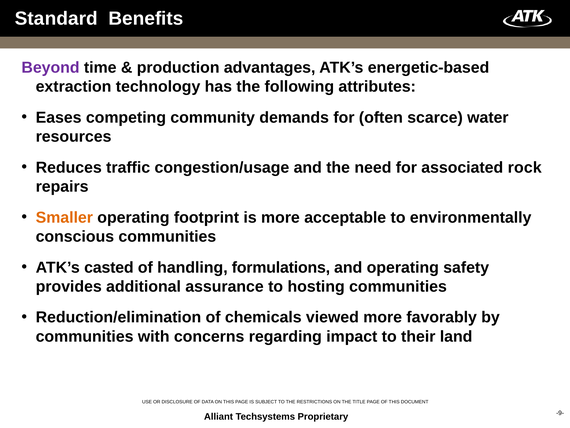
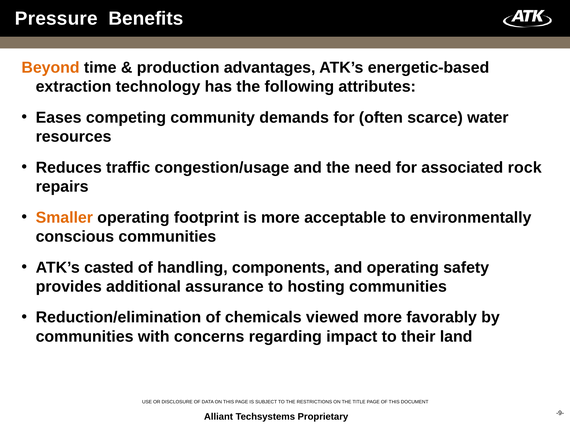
Standard: Standard -> Pressure (56, 19)
Beyond colour: purple -> orange (51, 68)
formulations: formulations -> components (281, 267)
